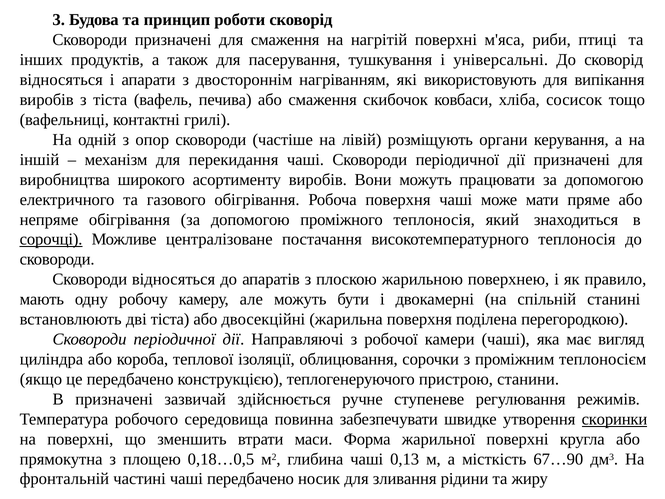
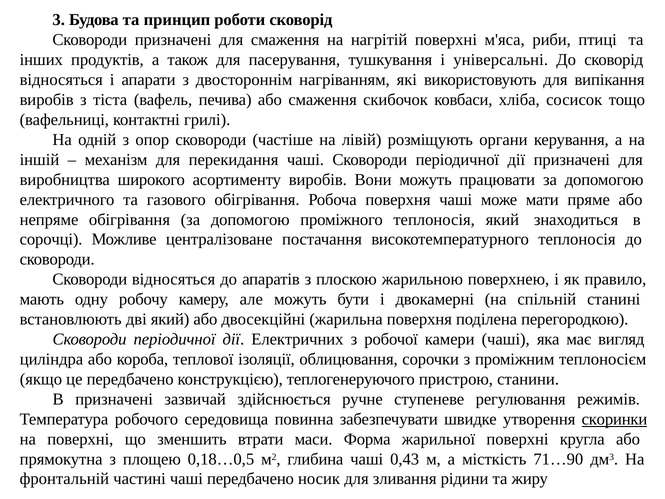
сорочці underline: present -> none (51, 239)
дві тіста: тіста -> який (170, 319)
Направляючі: Направляючі -> Електричних (297, 339)
0,13: 0,13 -> 0,43 (405, 459)
67…90: 67…90 -> 71…90 (558, 459)
